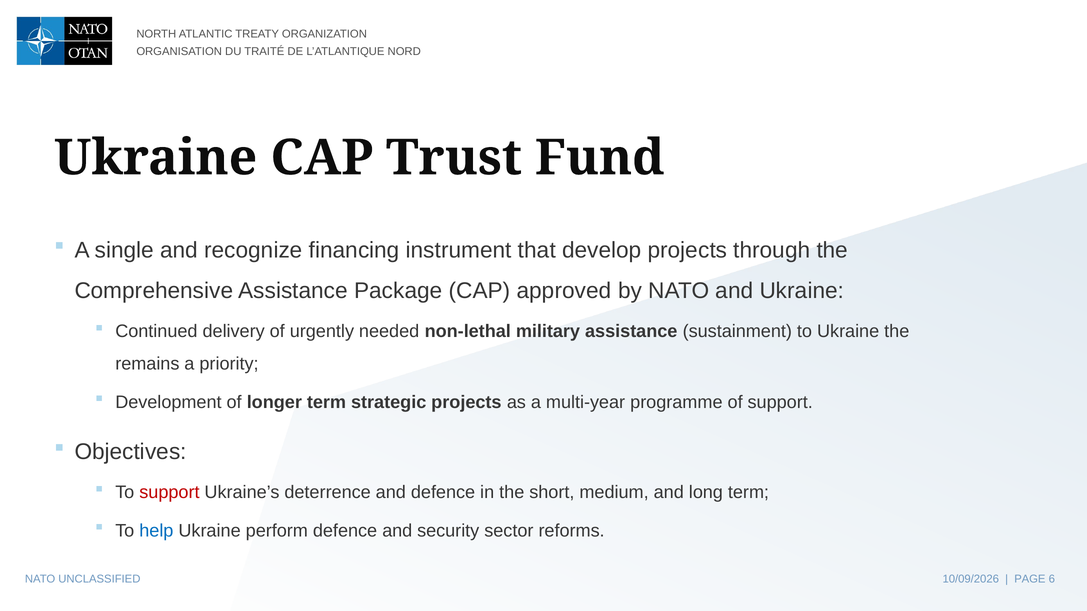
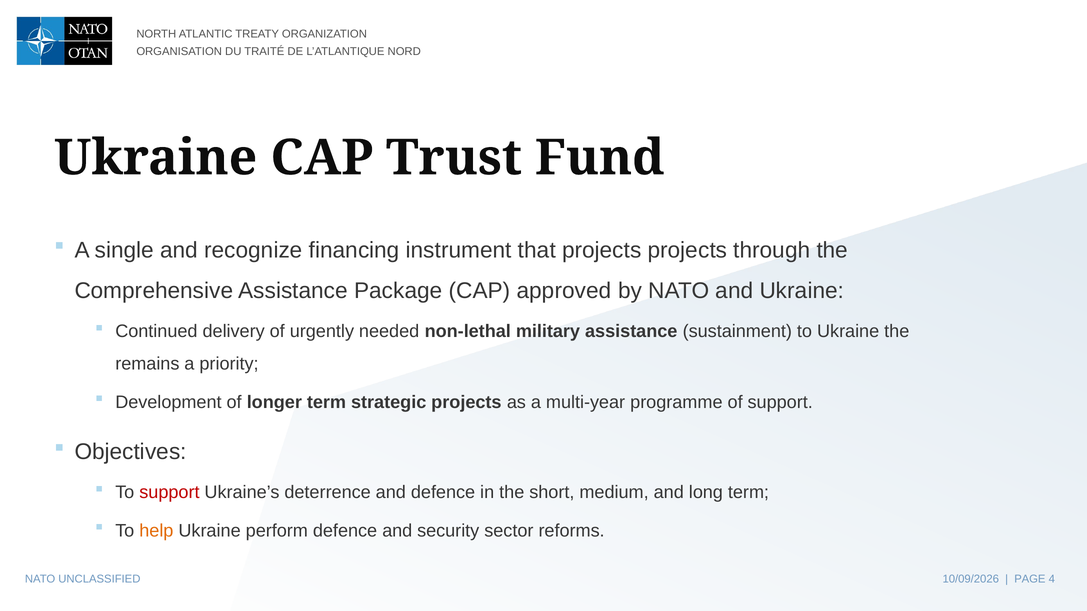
that develop: develop -> projects (602, 250)
help colour: blue -> orange (156, 531)
6: 6 -> 4 (1052, 579)
